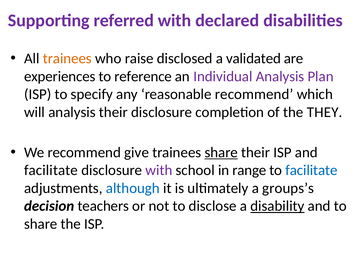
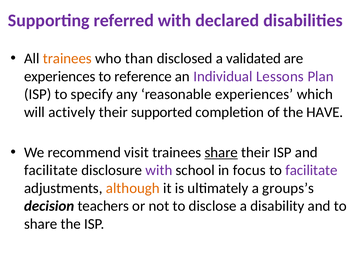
raise: raise -> than (139, 59)
Individual Analysis: Analysis -> Lessons (280, 77)
reasonable recommend: recommend -> experiences (254, 94)
will analysis: analysis -> actively (72, 112)
their disclosure: disclosure -> supported (162, 112)
THEY: THEY -> HAVE (325, 112)
give: give -> visit (137, 153)
range: range -> focus (249, 171)
facilitate colour: blue -> purple (311, 171)
although colour: blue -> orange (133, 189)
disability underline: present -> none (277, 206)
